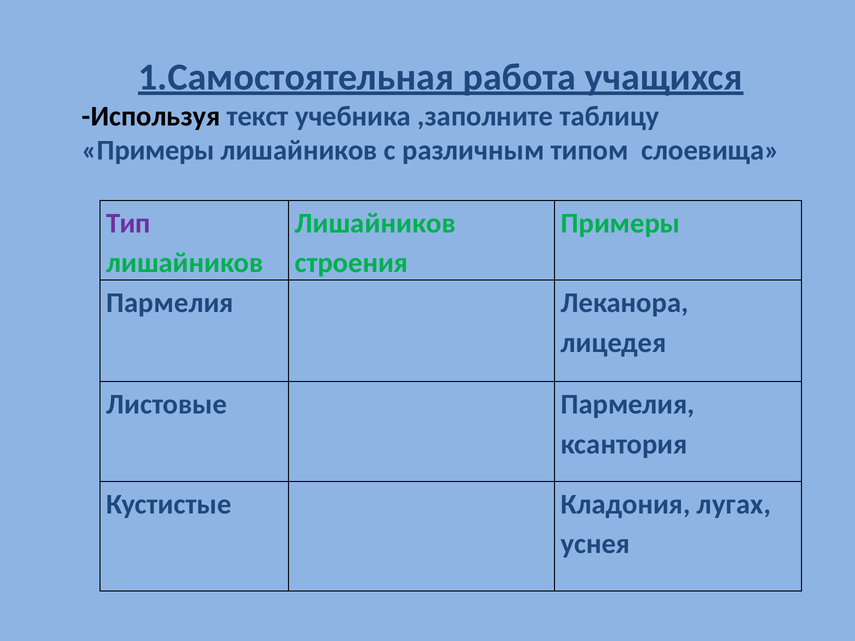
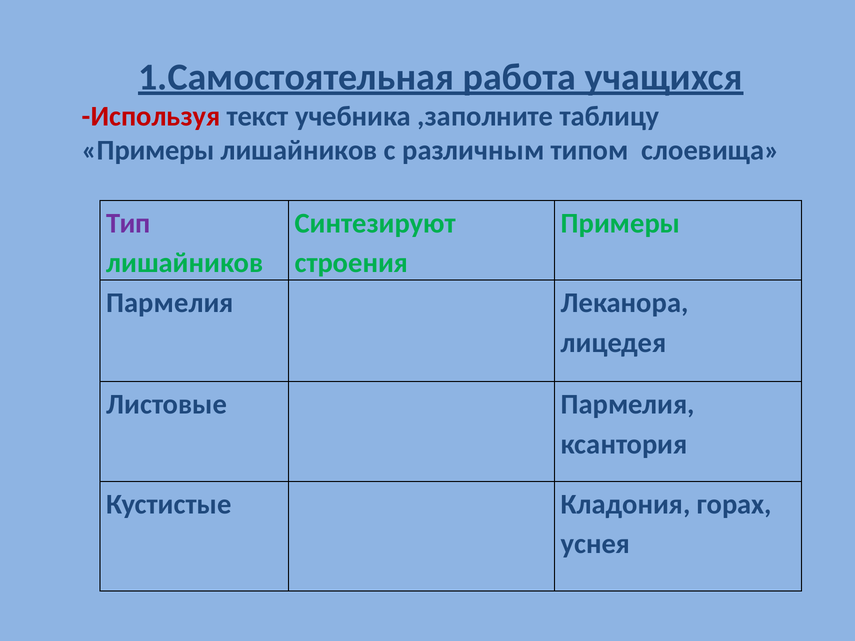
Используя colour: black -> red (151, 116)
Лишайников: Лишайников -> Синтезируют (375, 223)
лугах: лугах -> горах (734, 504)
